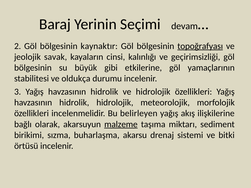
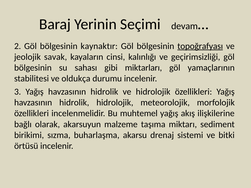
büyük: büyük -> sahası (86, 68)
etkilerine: etkilerine -> miktarları (143, 68)
belirleyen: belirleyen -> muhtemel (139, 114)
malzeme underline: present -> none (121, 124)
